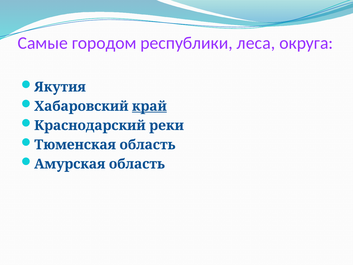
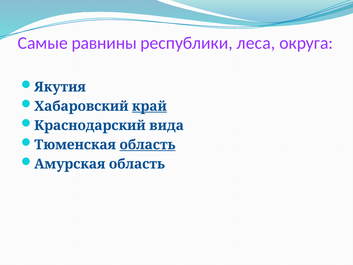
городом: городом -> равнины (104, 43)
реки: реки -> вида (167, 125)
область underline: none -> present (147, 145)
